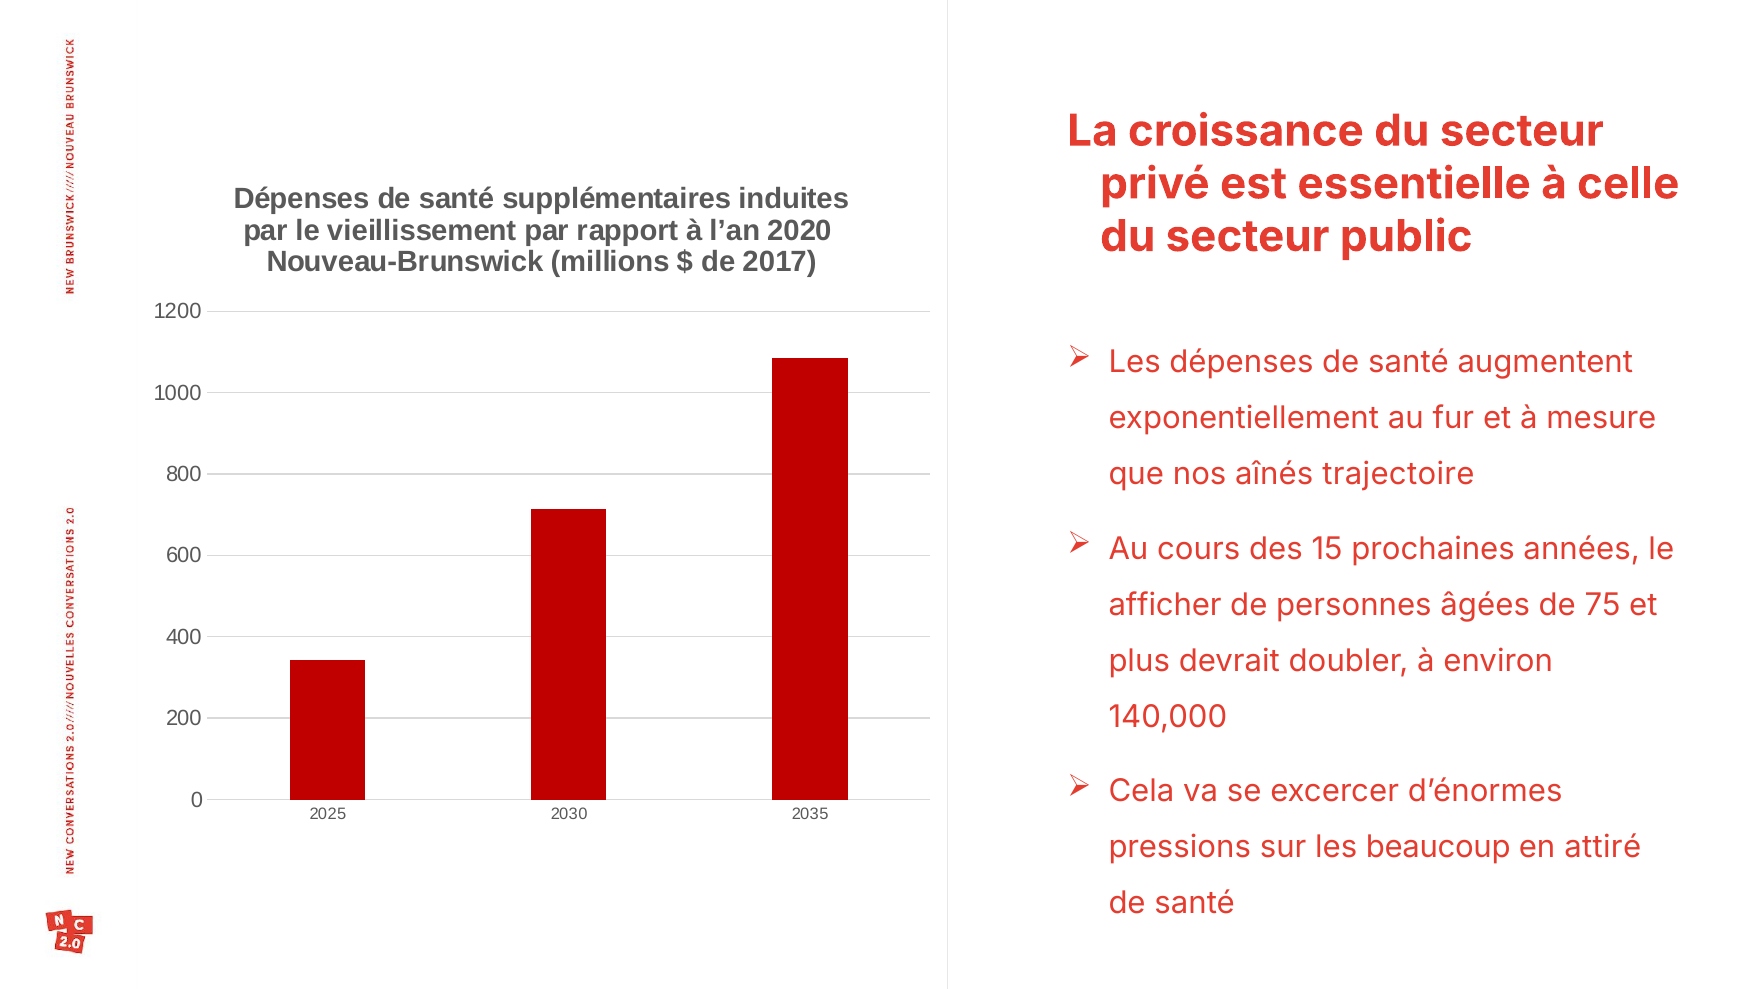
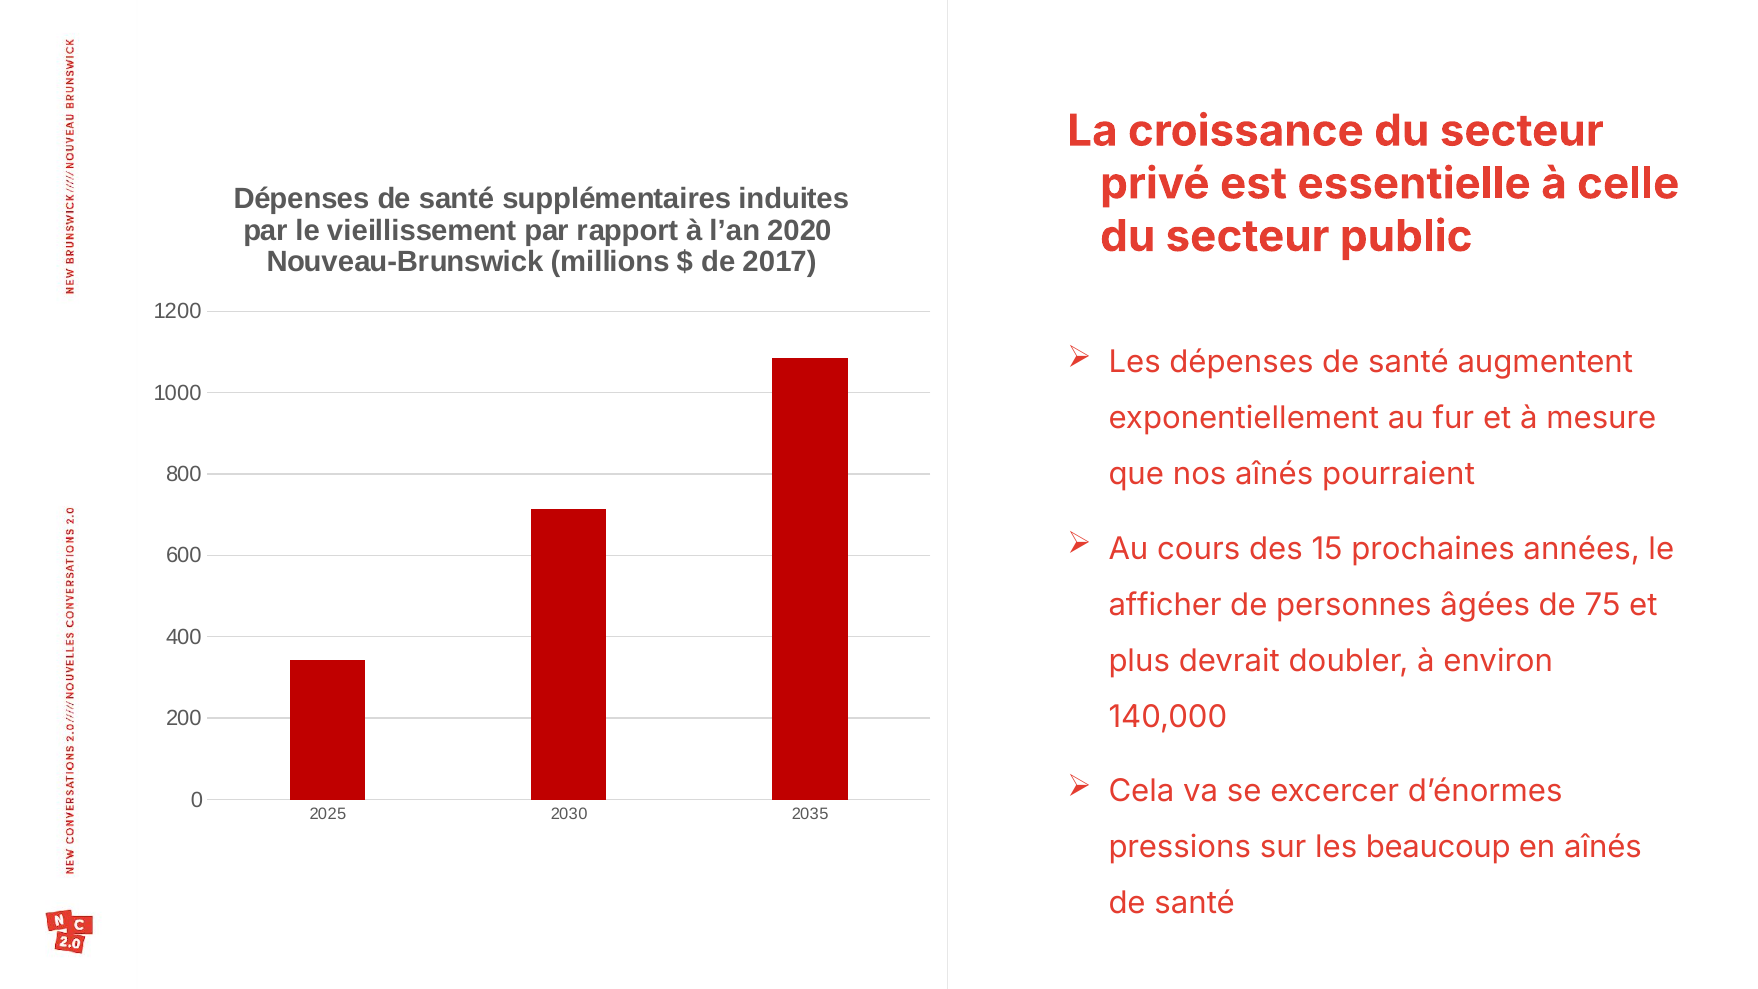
trajectoire: trajectoire -> pourraient (1399, 474)
en attiré: attiré -> aînés (1603, 847)
